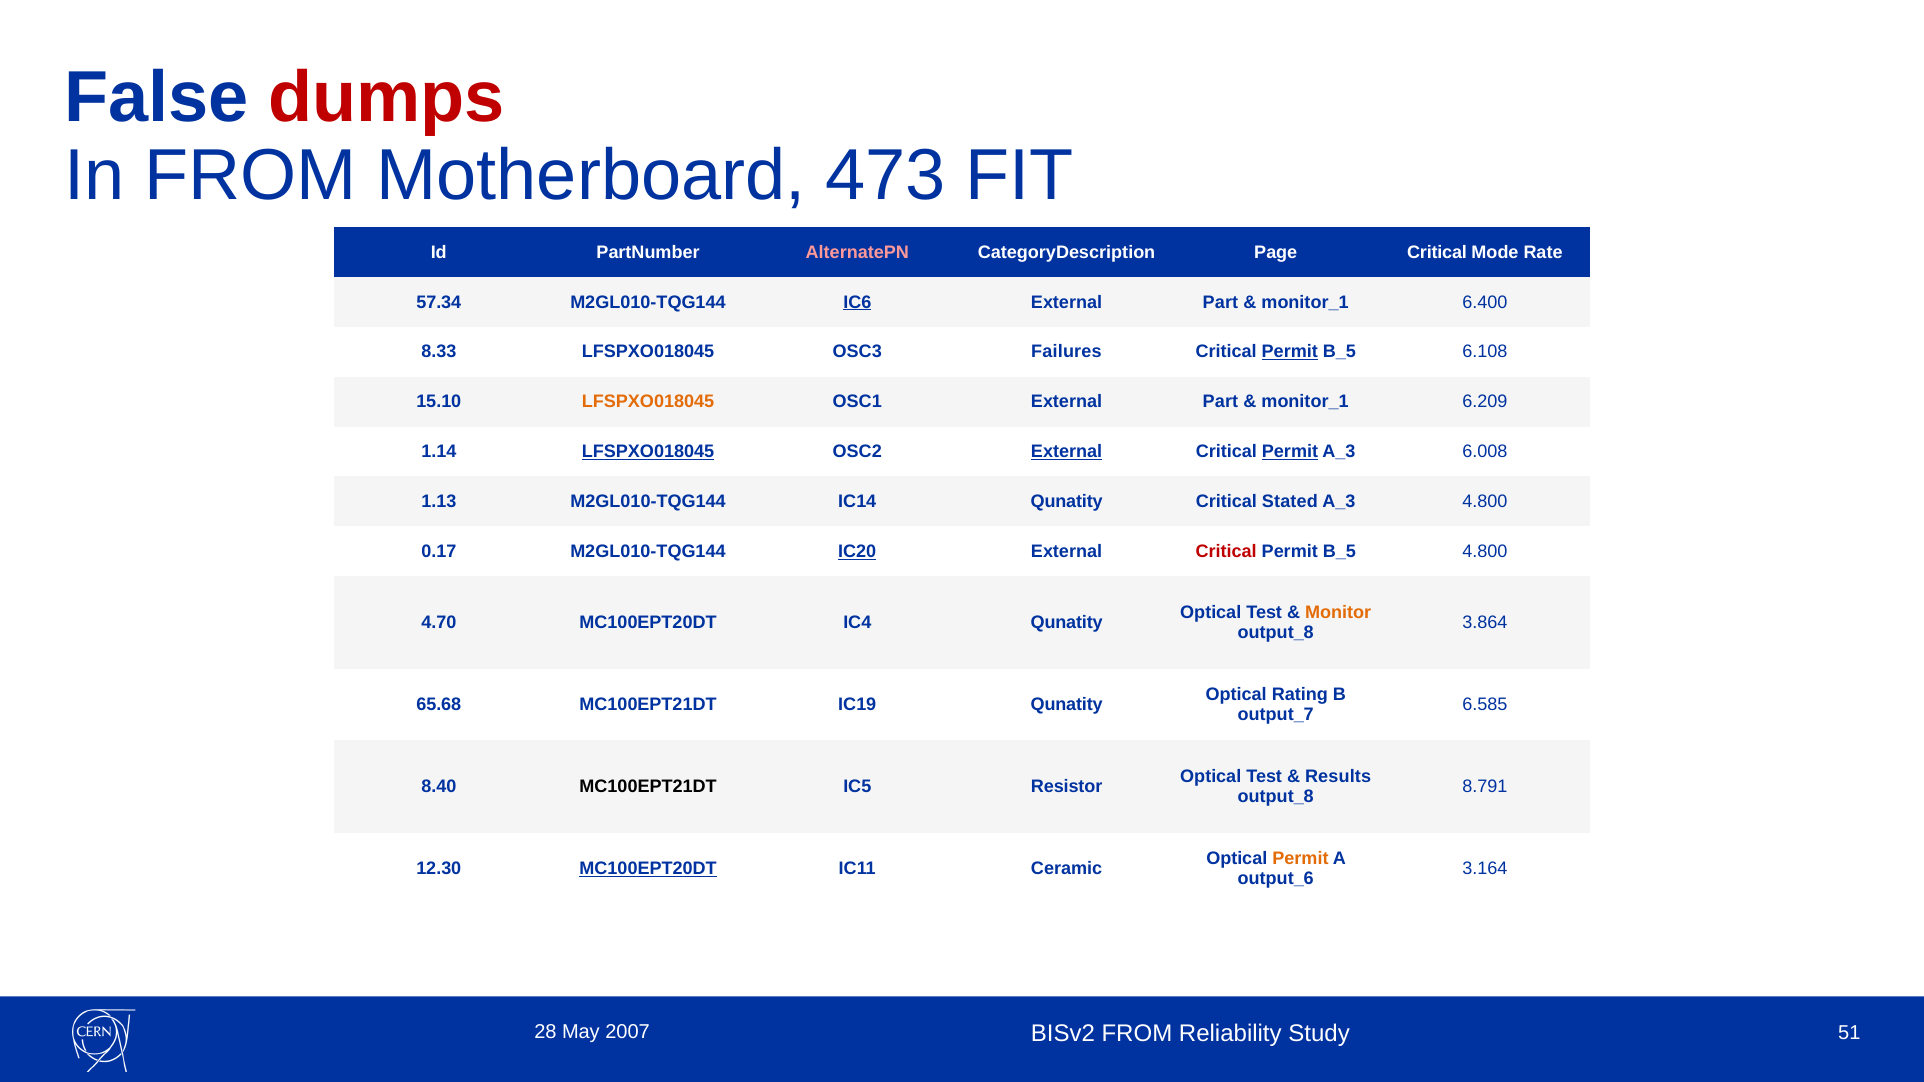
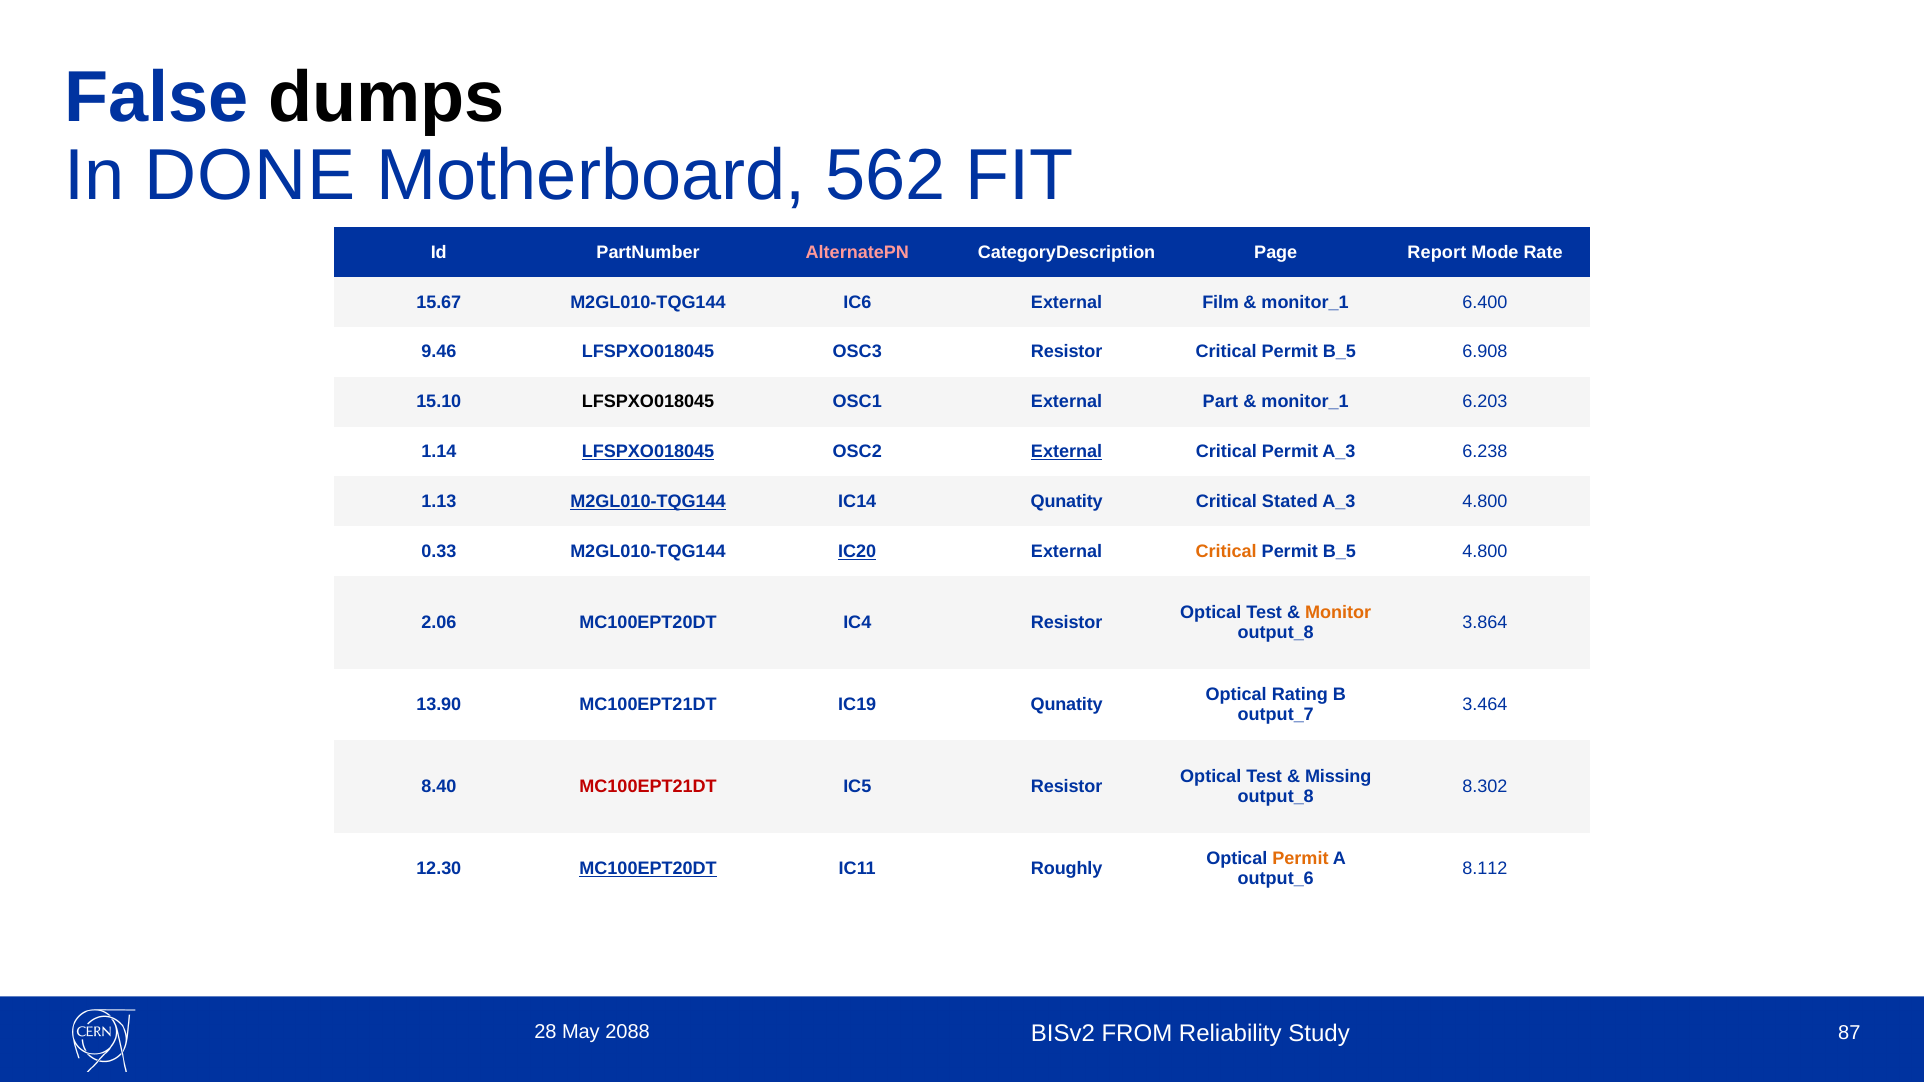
dumps colour: red -> black (387, 97)
In FROM: FROM -> DONE (250, 175)
473: 473 -> 562 (886, 175)
Page Critical: Critical -> Report (1437, 252)
57.34: 57.34 -> 15.67 (439, 302)
IC6 underline: present -> none (857, 302)
Part: Part -> Film (1221, 302)
8.33: 8.33 -> 9.46 (439, 352)
OSC3 Failures: Failures -> Resistor (1067, 352)
Permit underline: present -> none (1290, 352)
6.108: 6.108 -> 6.908 (1485, 352)
LFSPXO018045 colour: orange -> black (648, 402)
6.209: 6.209 -> 6.203 (1485, 402)
Permit underline: present -> none (1290, 452)
6.008: 6.008 -> 6.238 (1485, 452)
M2GL010-TQG144 underline: none -> present (648, 502)
0.17: 0.17 -> 0.33 (439, 552)
Critical colour: red -> orange (1226, 552)
4.70: 4.70 -> 2.06 (439, 623)
IC4 Qunatity: Qunatity -> Resistor (1067, 623)
65.68: 65.68 -> 13.90 (439, 705)
6.585: 6.585 -> 3.464 (1485, 705)
Results: Results -> Missing (1338, 777)
MC100EPT21DT colour: black -> red (648, 787)
8.791: 8.791 -> 8.302 (1485, 787)
Ceramic: Ceramic -> Roughly (1067, 869)
3.164: 3.164 -> 8.112 (1485, 869)
51: 51 -> 87 (1849, 1033)
2007: 2007 -> 2088 (628, 1032)
